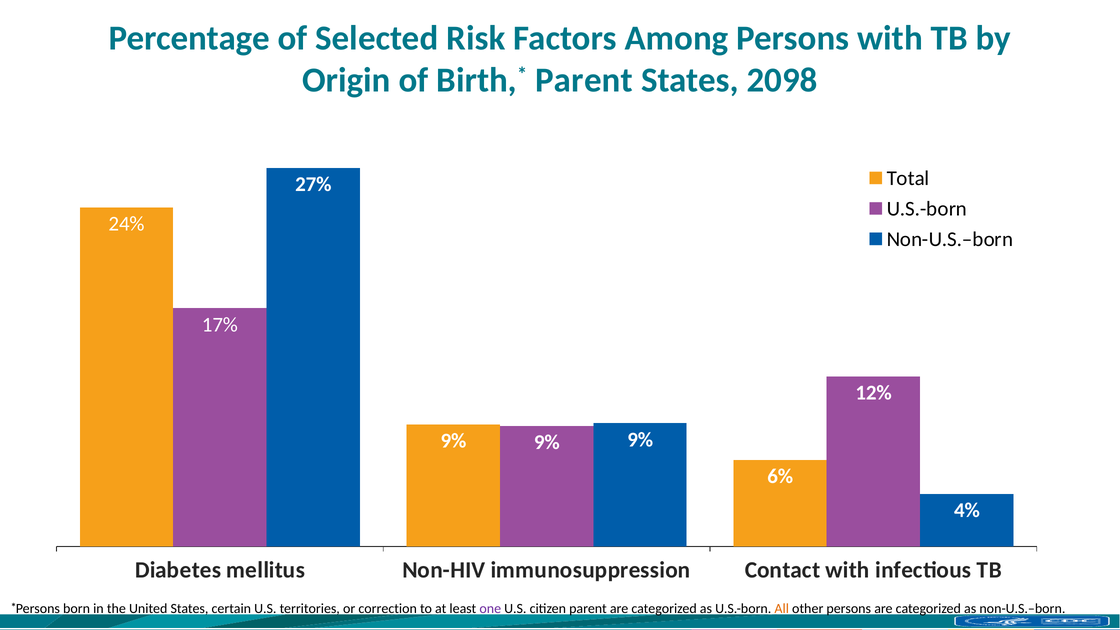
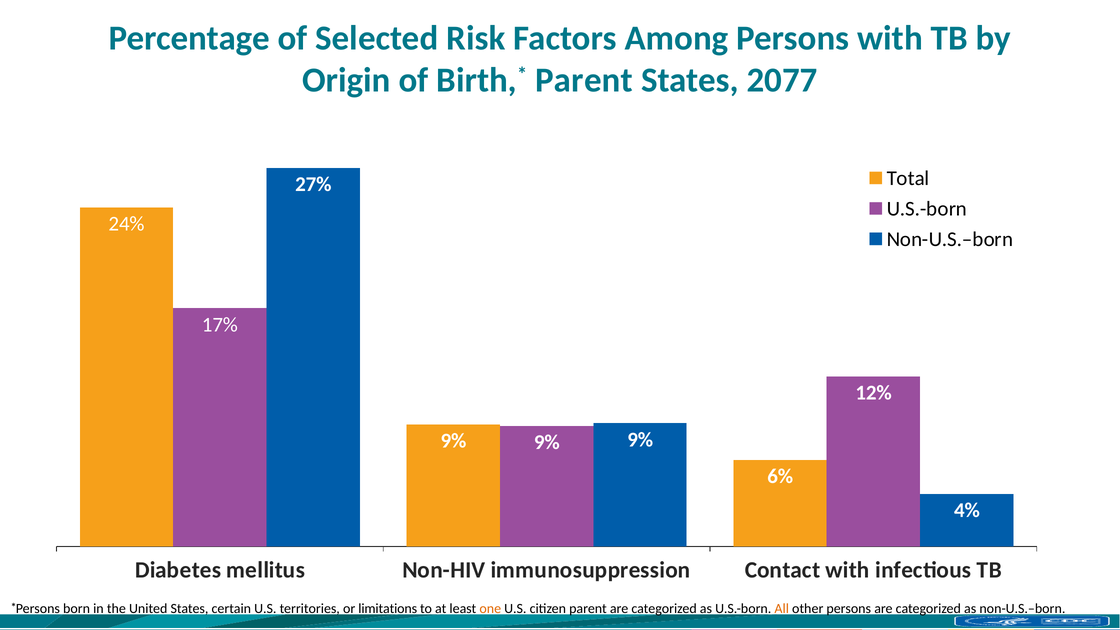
2098: 2098 -> 2077 (782, 80)
correction: correction -> limitations (388, 608)
one colour: purple -> orange (490, 608)
